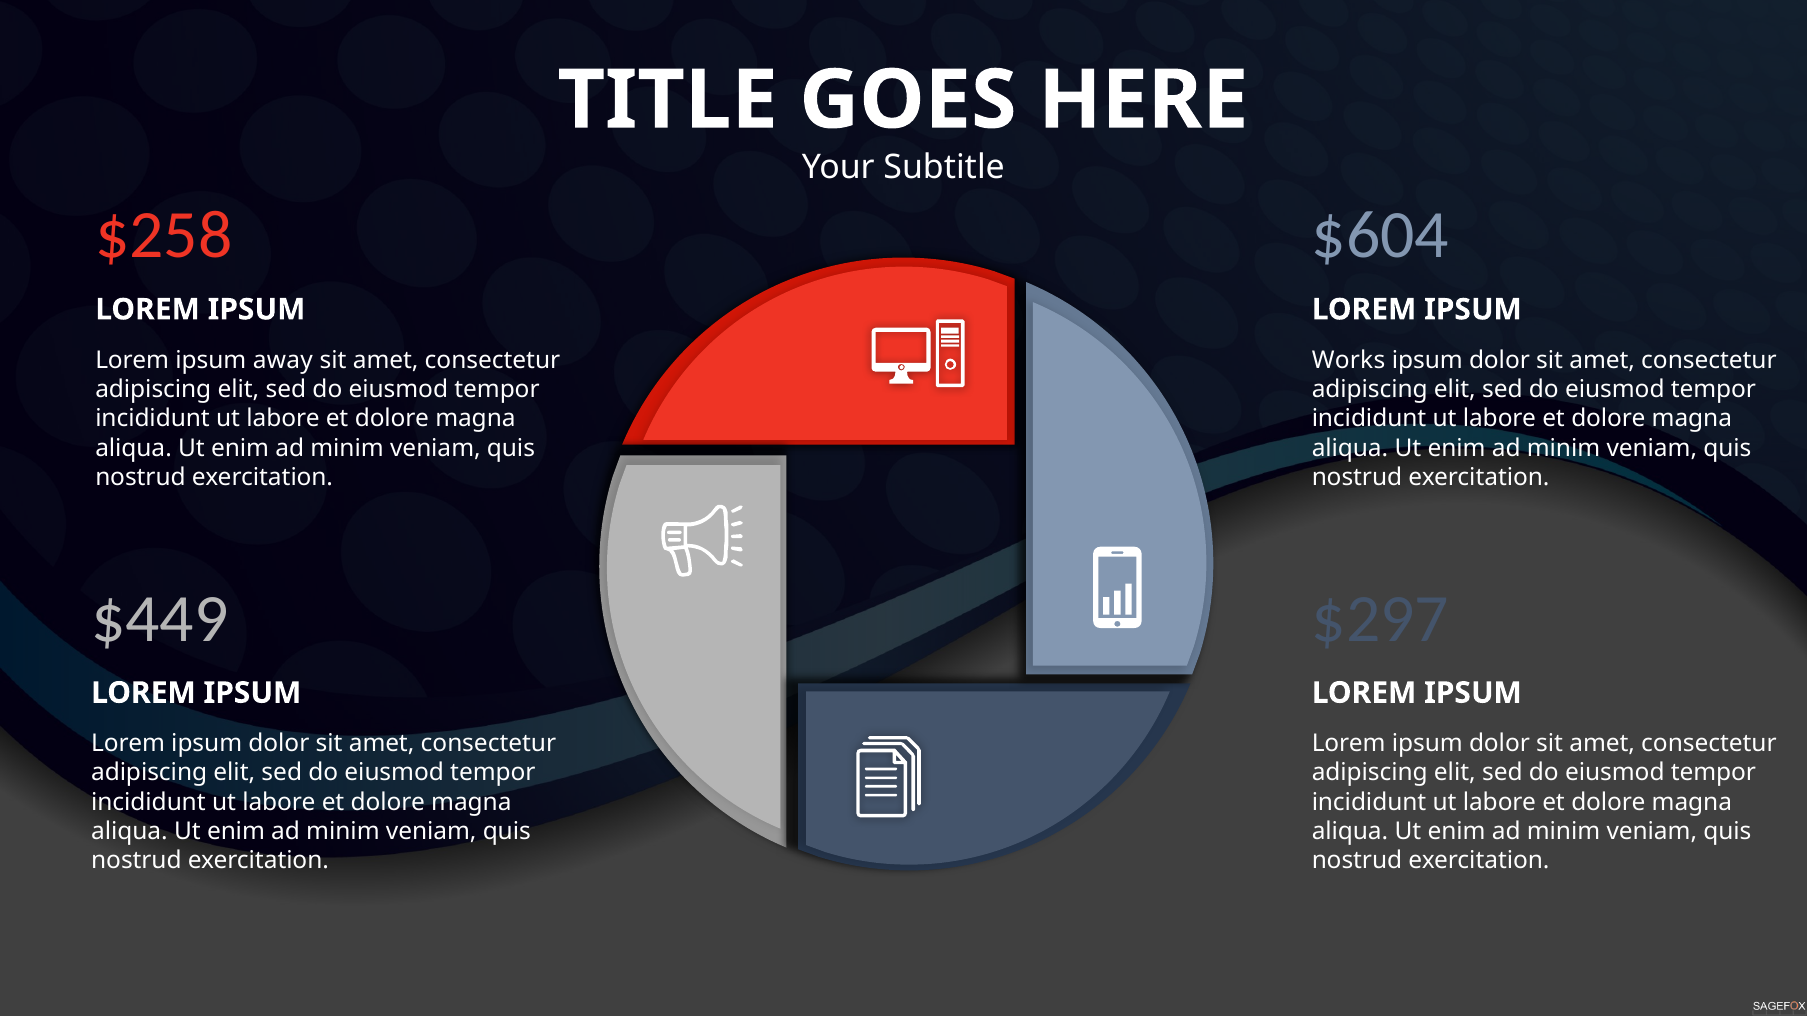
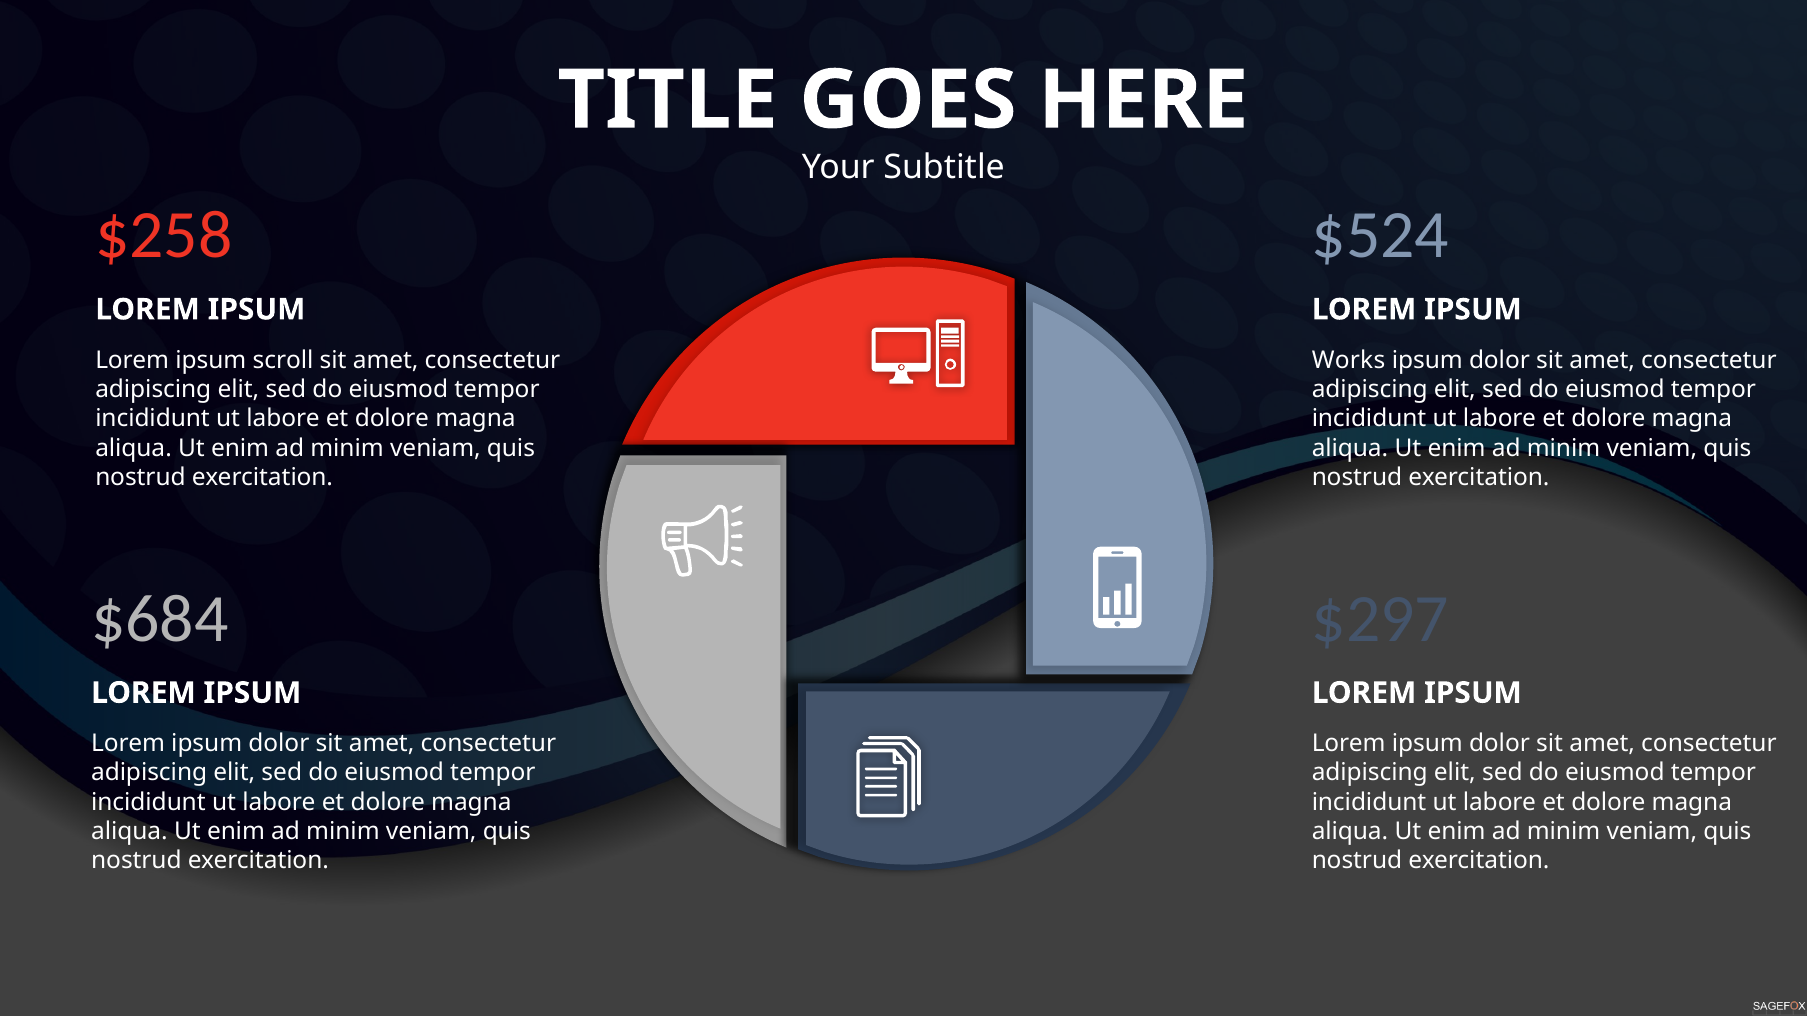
$604: $604 -> $524 (1380, 236)
away: away -> scroll (283, 360)
$449: $449 -> $684 (160, 619)
